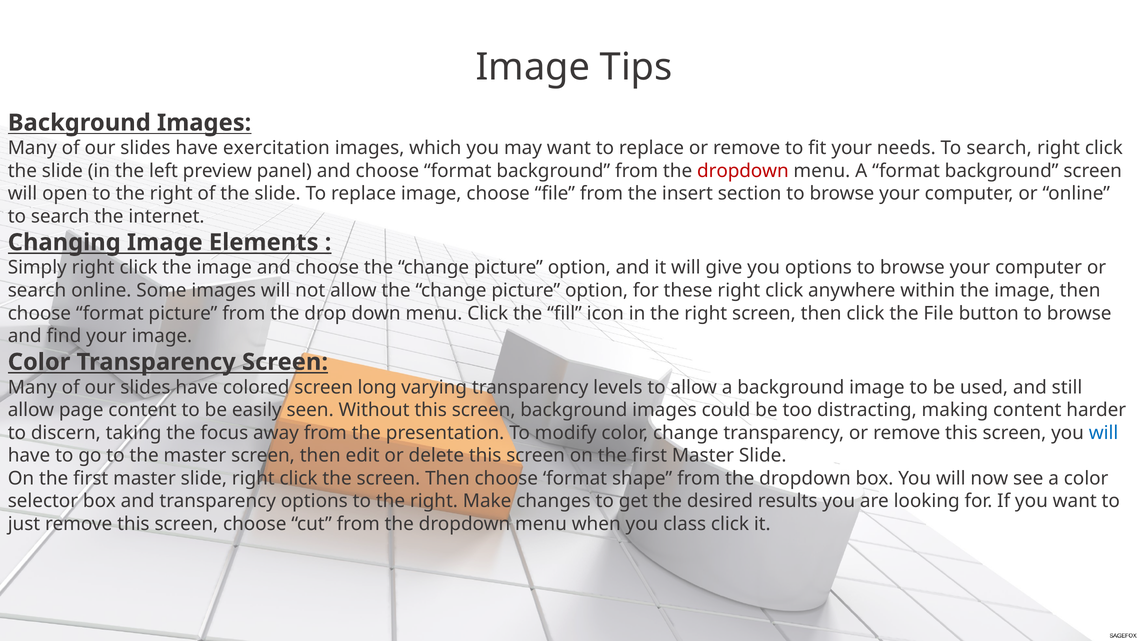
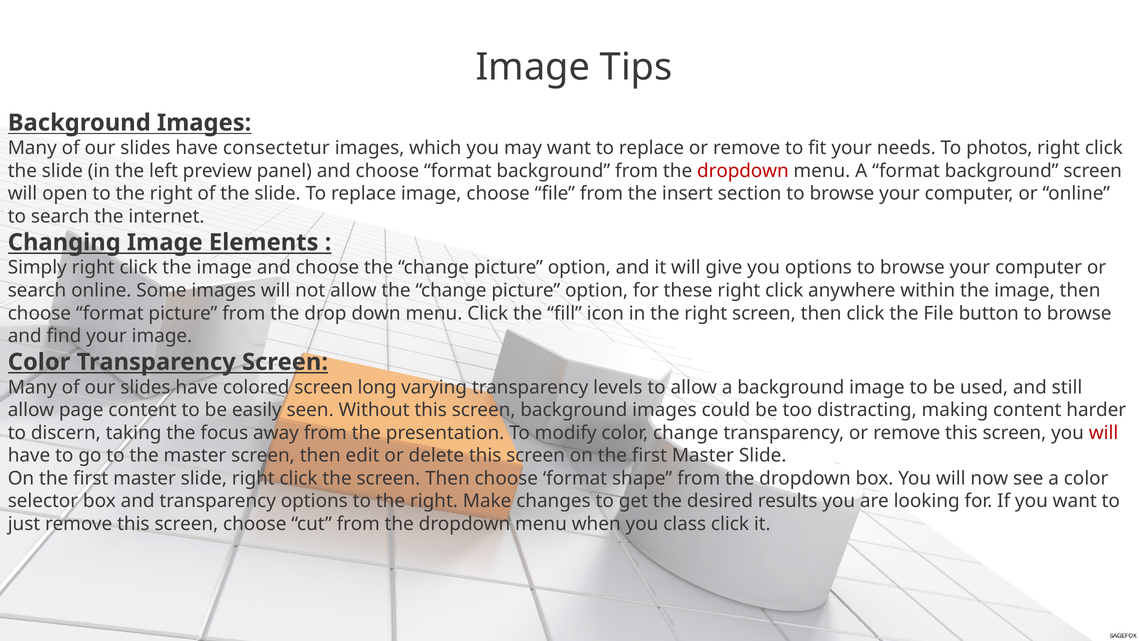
exercitation: exercitation -> consectetur (276, 148)
needs To search: search -> photos (999, 148)
will colour: blue -> red (1104, 433)
